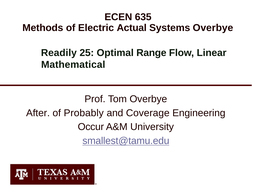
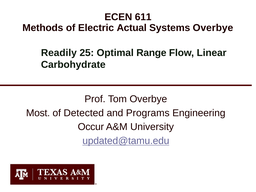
635: 635 -> 611 (143, 17)
Mathematical: Mathematical -> Carbohydrate (73, 65)
After: After -> Most (38, 113)
Probably: Probably -> Detected (84, 113)
Coverage: Coverage -> Programs (148, 113)
smallest@tamu.edu: smallest@tamu.edu -> updated@tamu.edu (126, 141)
